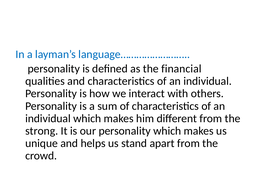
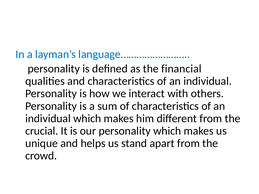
strong: strong -> crucial (42, 131)
